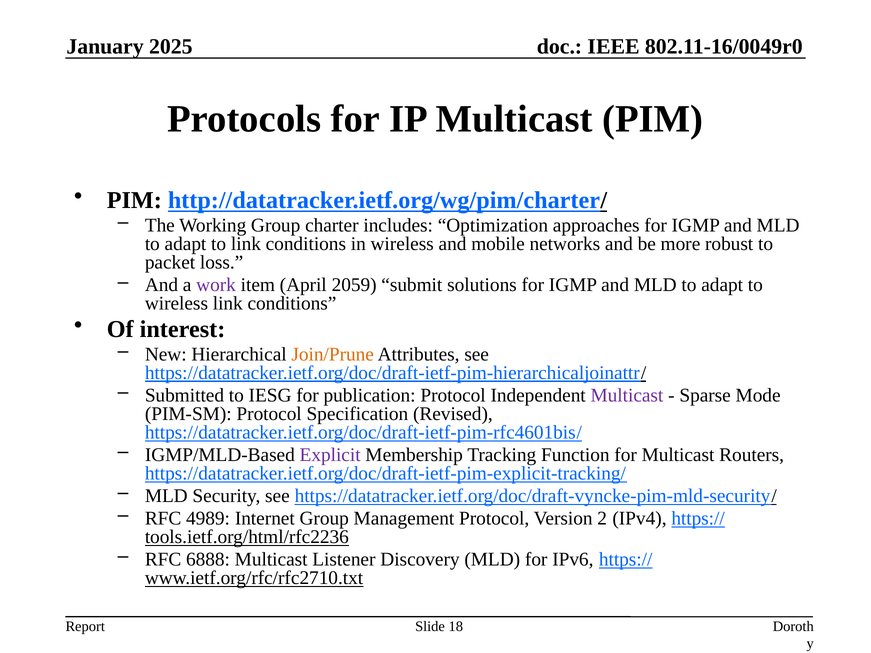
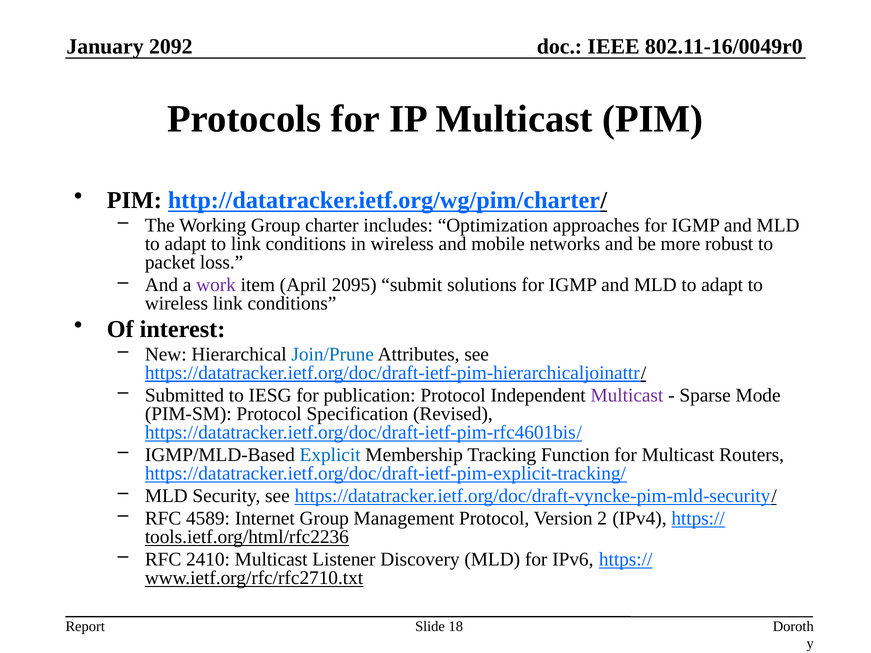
2025: 2025 -> 2092 (171, 46)
2059: 2059 -> 2095 (354, 285)
Join/Prune colour: orange -> blue (333, 354)
Explicit colour: purple -> blue (330, 455)
4989: 4989 -> 4589 (208, 518)
6888: 6888 -> 2410 (208, 559)
